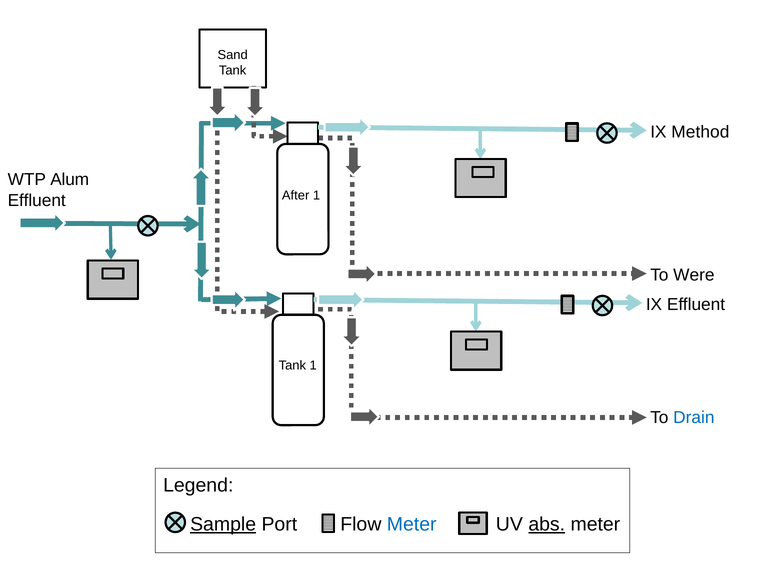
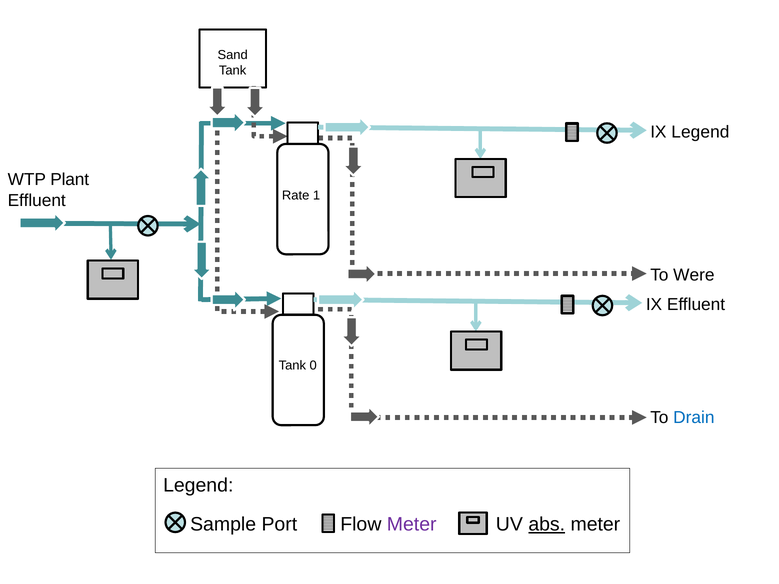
IX Method: Method -> Legend (700, 132)
Alum: Alum -> Plant (70, 180)
After: After -> Rate (296, 195)
Tank 1: 1 -> 0 (313, 365)
Sample underline: present -> none (223, 525)
Meter colour: blue -> purple (412, 525)
